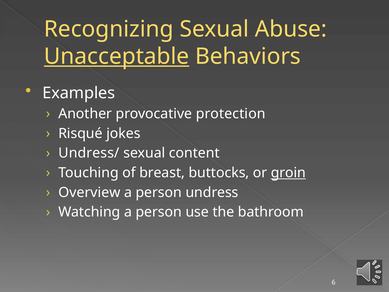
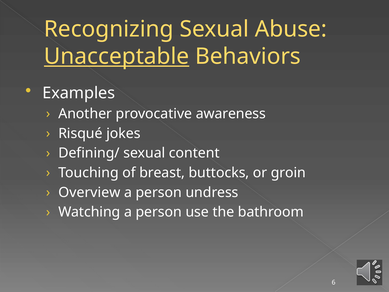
protection: protection -> awareness (231, 114)
Undress/: Undress/ -> Defining/ (89, 153)
groin underline: present -> none (288, 173)
